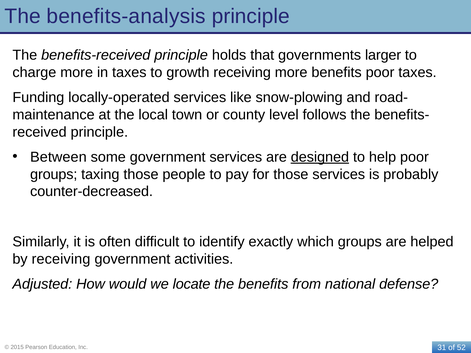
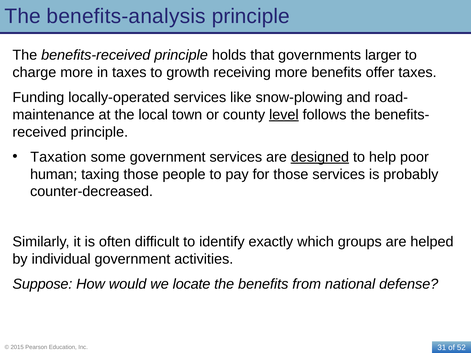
benefits poor: poor -> offer (380, 72)
level underline: none -> present (284, 115)
Between: Between -> Taxation (58, 157)
groups: groups -> human (54, 174)
by receiving: receiving -> individual (61, 259)
Adjusted: Adjusted -> Suppose (42, 284)
